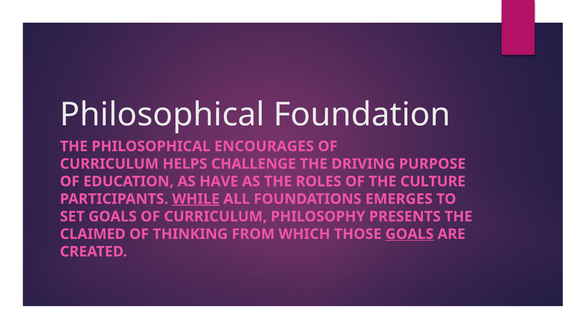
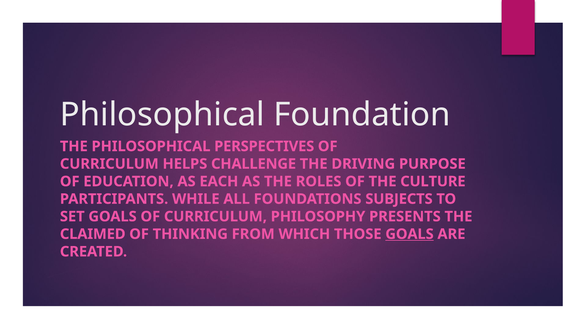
ENCOURAGES: ENCOURAGES -> PERSPECTIVES (264, 147)
HAVE: HAVE -> EACH (219, 182)
WHILE underline: present -> none (196, 199)
EMERGES: EMERGES -> SUBJECTS (399, 199)
